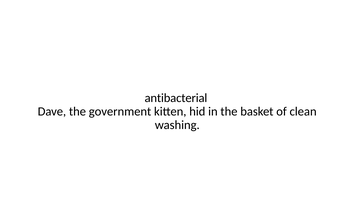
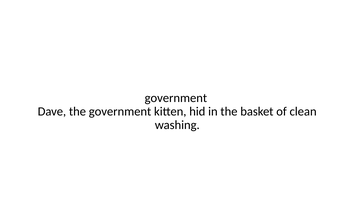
antibacterial: antibacterial -> government (176, 98)
